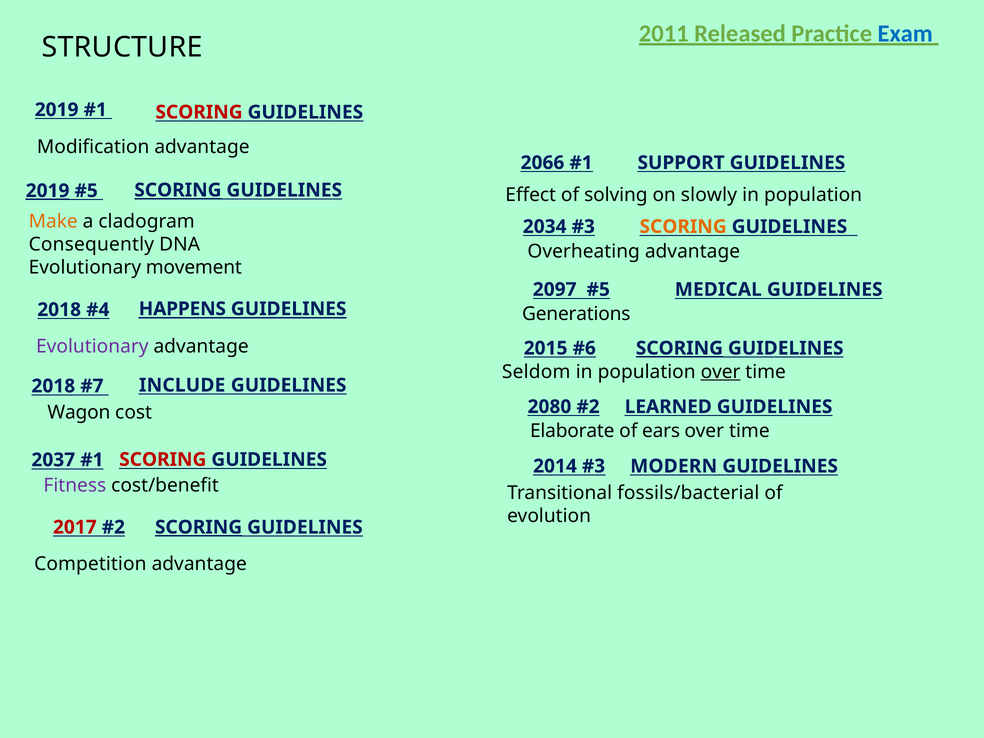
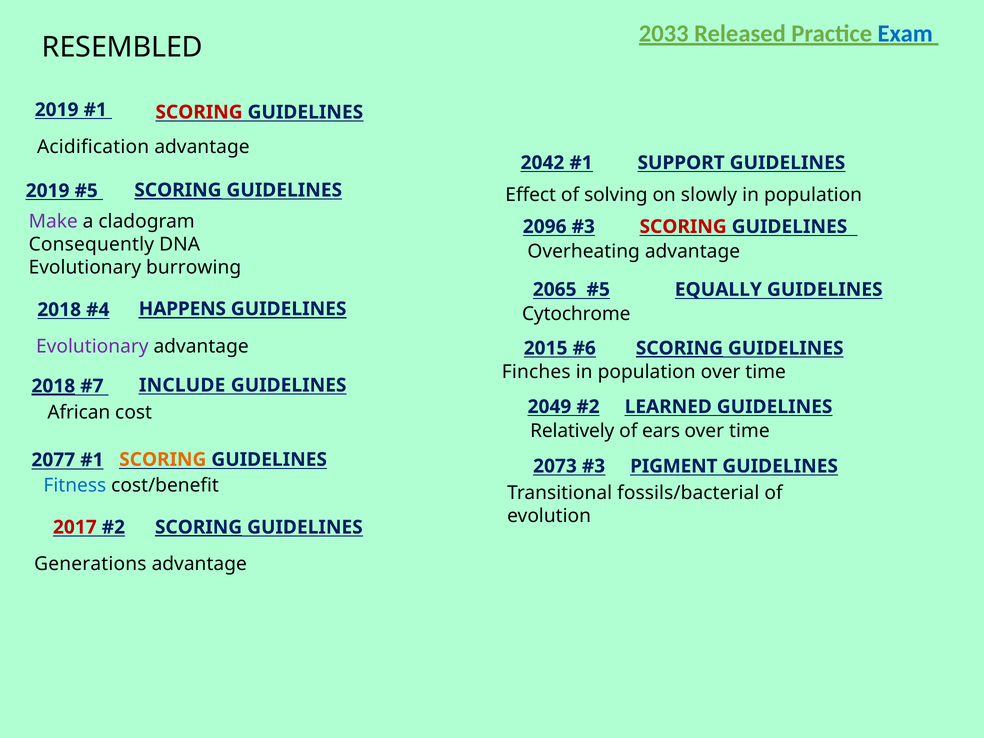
2011: 2011 -> 2033 (664, 34)
STRUCTURE: STRUCTURE -> RESEMBLED (122, 47)
Modification: Modification -> Acidification (93, 147)
2066: 2066 -> 2042 (542, 163)
2019 underline: present -> none (48, 191)
Make colour: orange -> purple (53, 222)
2034: 2034 -> 2096 (545, 227)
SCORING colour: orange -> red (683, 227)
movement: movement -> burrowing (194, 268)
2097: 2097 -> 2065 (555, 290)
MEDICAL: MEDICAL -> EQUALLY (718, 290)
Generations: Generations -> Cytochrome (576, 314)
Seldom: Seldom -> Finches (536, 372)
over underline: present -> none (721, 372)
2018 underline: none -> present (53, 386)
2080: 2080 -> 2049 (549, 407)
Wagon: Wagon -> African (79, 413)
Elaborate: Elaborate -> Relatively (572, 431)
SCORING colour: red -> orange (163, 460)
2037: 2037 -> 2077 (53, 460)
2014: 2014 -> 2073 (555, 466)
MODERN: MODERN -> PIGMENT (674, 466)
Fitness colour: purple -> blue (75, 485)
Competition: Competition -> Generations (90, 564)
